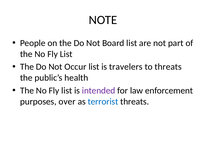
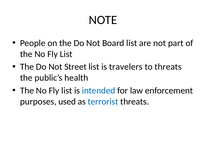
Occur: Occur -> Street (75, 67)
intended colour: purple -> blue (99, 91)
over: over -> used (67, 102)
